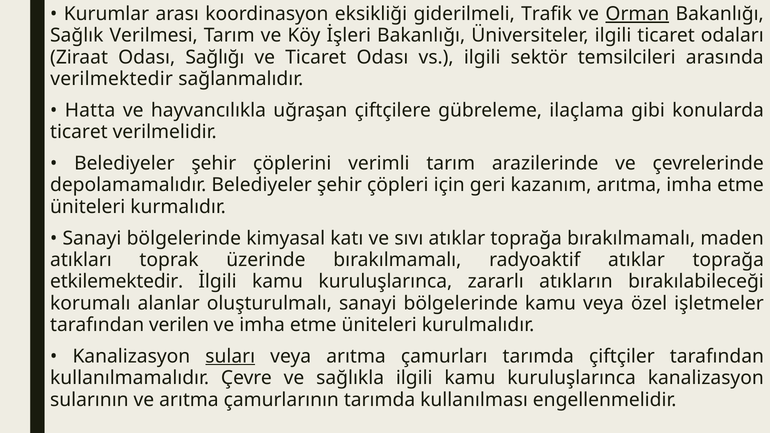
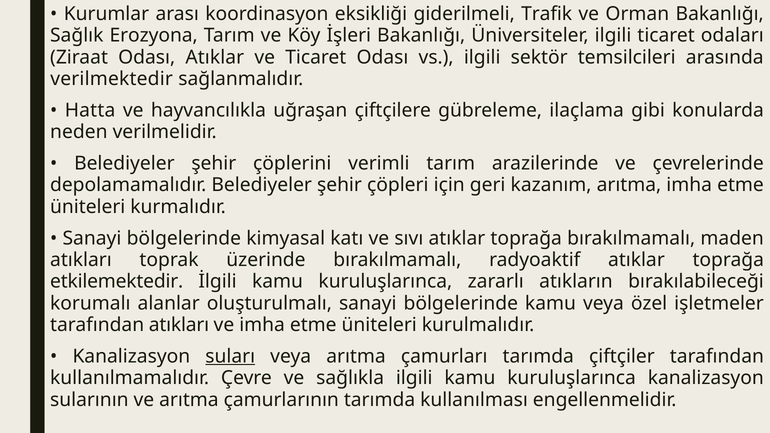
Orman underline: present -> none (637, 14)
Verilmesi: Verilmesi -> Erozyona (154, 36)
Odası Sağlığı: Sağlığı -> Atıklar (215, 57)
ticaret: ticaret -> neden (79, 132)
tarafından verilen: verilen -> atıkları (179, 325)
